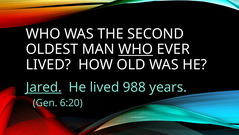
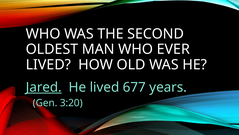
WHO underline: present -> none (136, 49)
988: 988 -> 677 (134, 87)
6:20: 6:20 -> 3:20 (71, 103)
